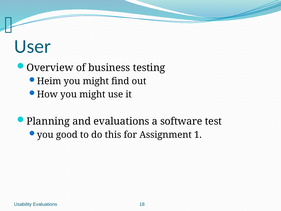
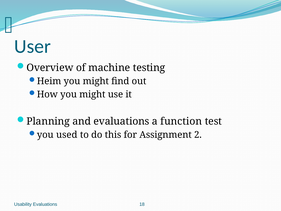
business: business -> machine (109, 68)
software: software -> function (181, 121)
good: good -> used (67, 135)
1: 1 -> 2 (198, 135)
